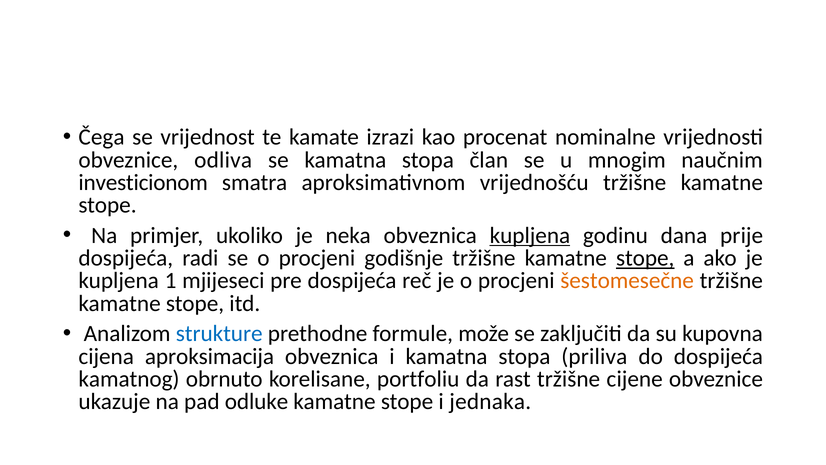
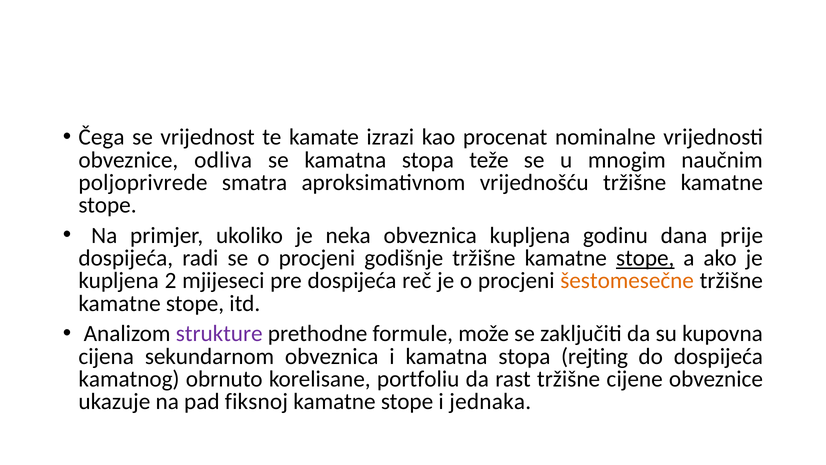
član: član -> teže (489, 160)
investicionom: investicionom -> poljoprivrede (143, 182)
kupljena underline: present -> none (530, 235)
1: 1 -> 2 (171, 281)
strukture colour: blue -> purple (219, 334)
aproksimacija: aproksimacija -> sekundarnom (209, 356)
priliva: priliva -> rejting (595, 356)
odluke: odluke -> fiksnoj (256, 401)
